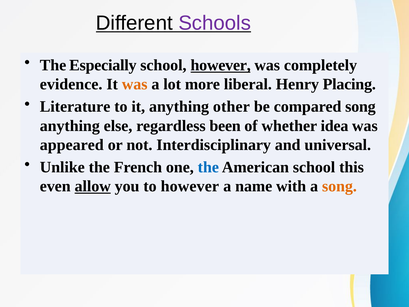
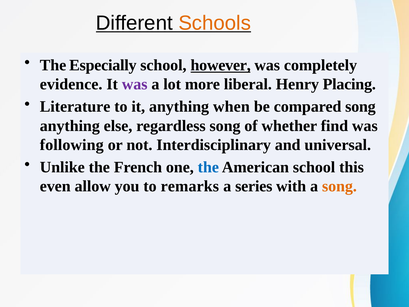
Schools colour: purple -> orange (215, 23)
was colour: orange -> purple (135, 84)
other: other -> when (231, 107)
regardless been: been -> song (225, 126)
idea: idea -> find (334, 126)
appeared: appeared -> following (72, 145)
allow underline: present -> none (93, 186)
to however: however -> remarks (190, 186)
name: name -> series (254, 186)
